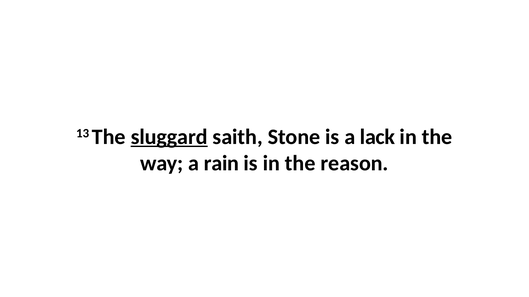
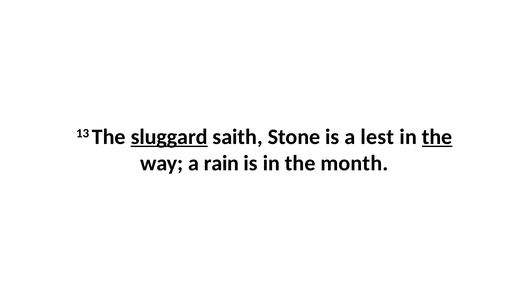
lack: lack -> lest (377, 137)
the underline: none -> present (437, 137)
reason: reason -> month (354, 164)
